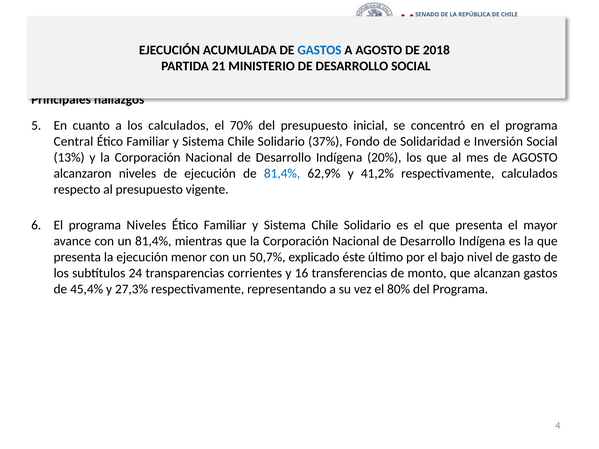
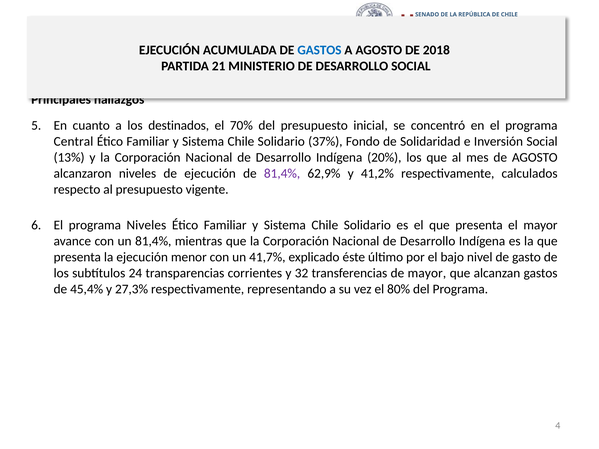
los calculados: calculados -> destinados (179, 126)
81,4% colour: blue -> purple (282, 173)
50,7%: 50,7% -> 41,7% (267, 257)
16: 16 -> 32 (302, 273)
de monto: monto -> mayor (427, 273)
